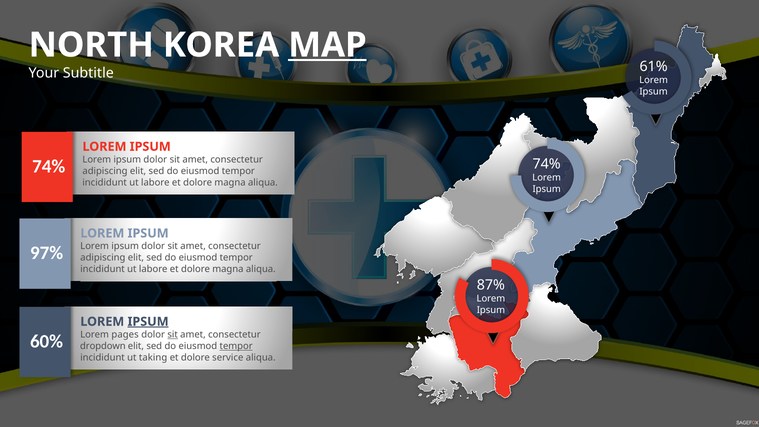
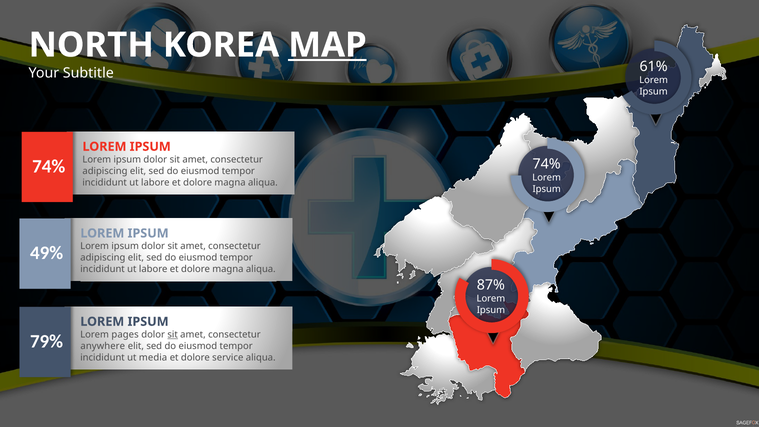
97%: 97% -> 49% (47, 253)
IPSUM underline: present -> none (148, 322)
60%: 60% -> 79% (47, 341)
dropdown: dropdown -> anywhere (103, 346)
tempor underline: present -> none (236, 346)
taking: taking -> media (153, 357)
